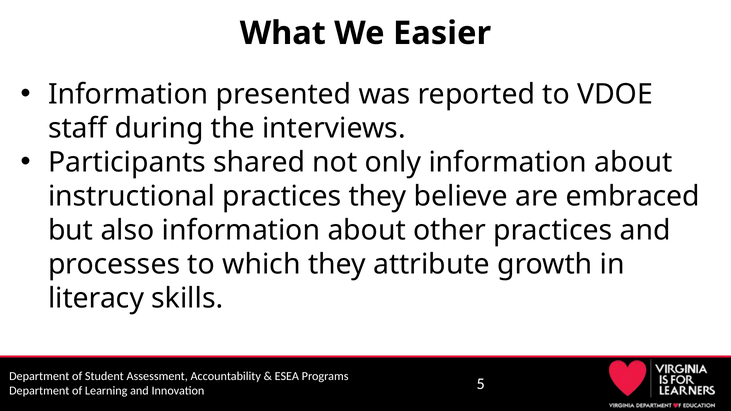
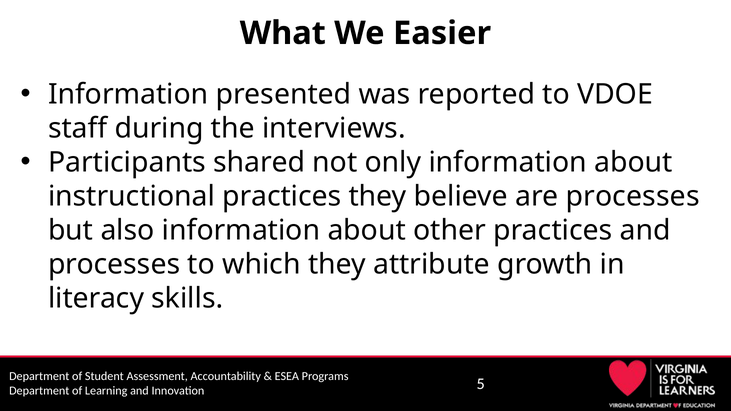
are embraced: embraced -> processes (633, 196)
